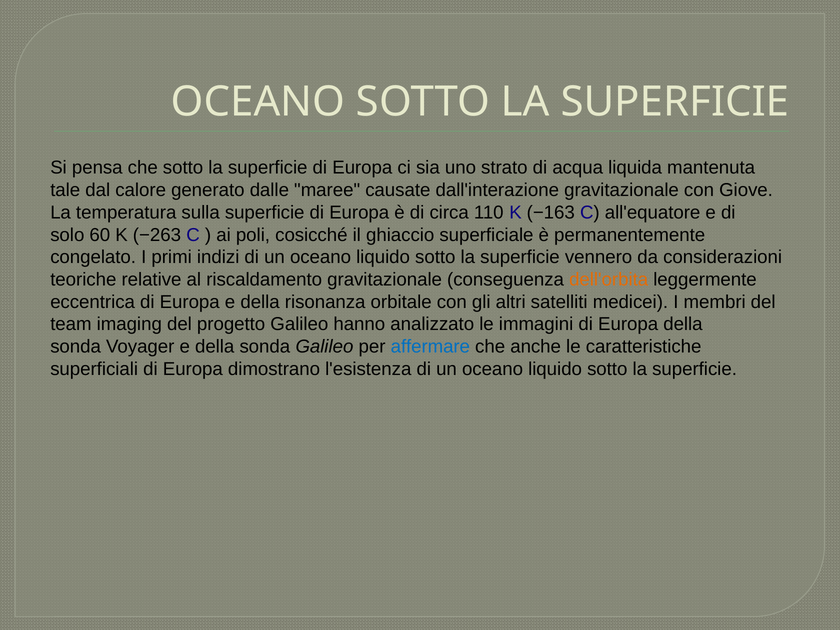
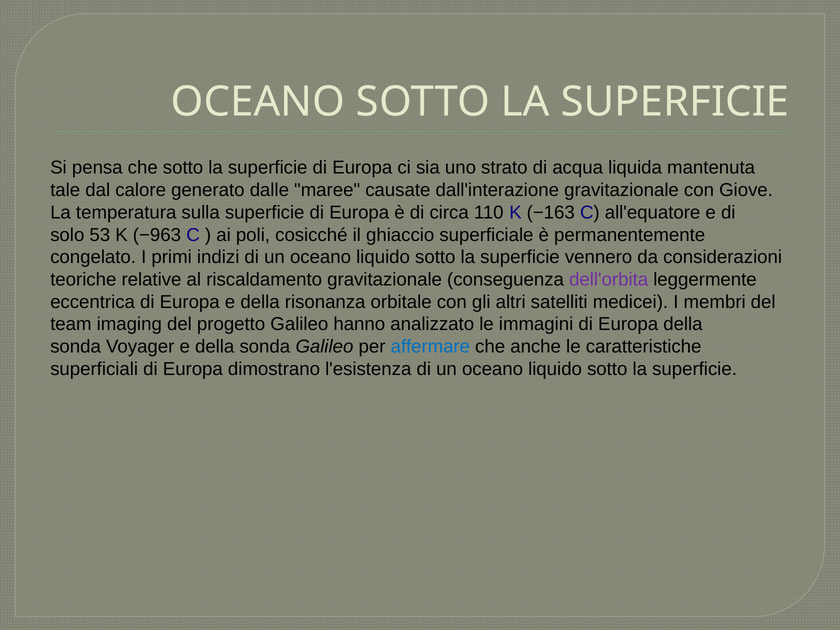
60: 60 -> 53 (100, 235)
−263: −263 -> −963 (157, 235)
dell'orbita colour: orange -> purple (609, 280)
